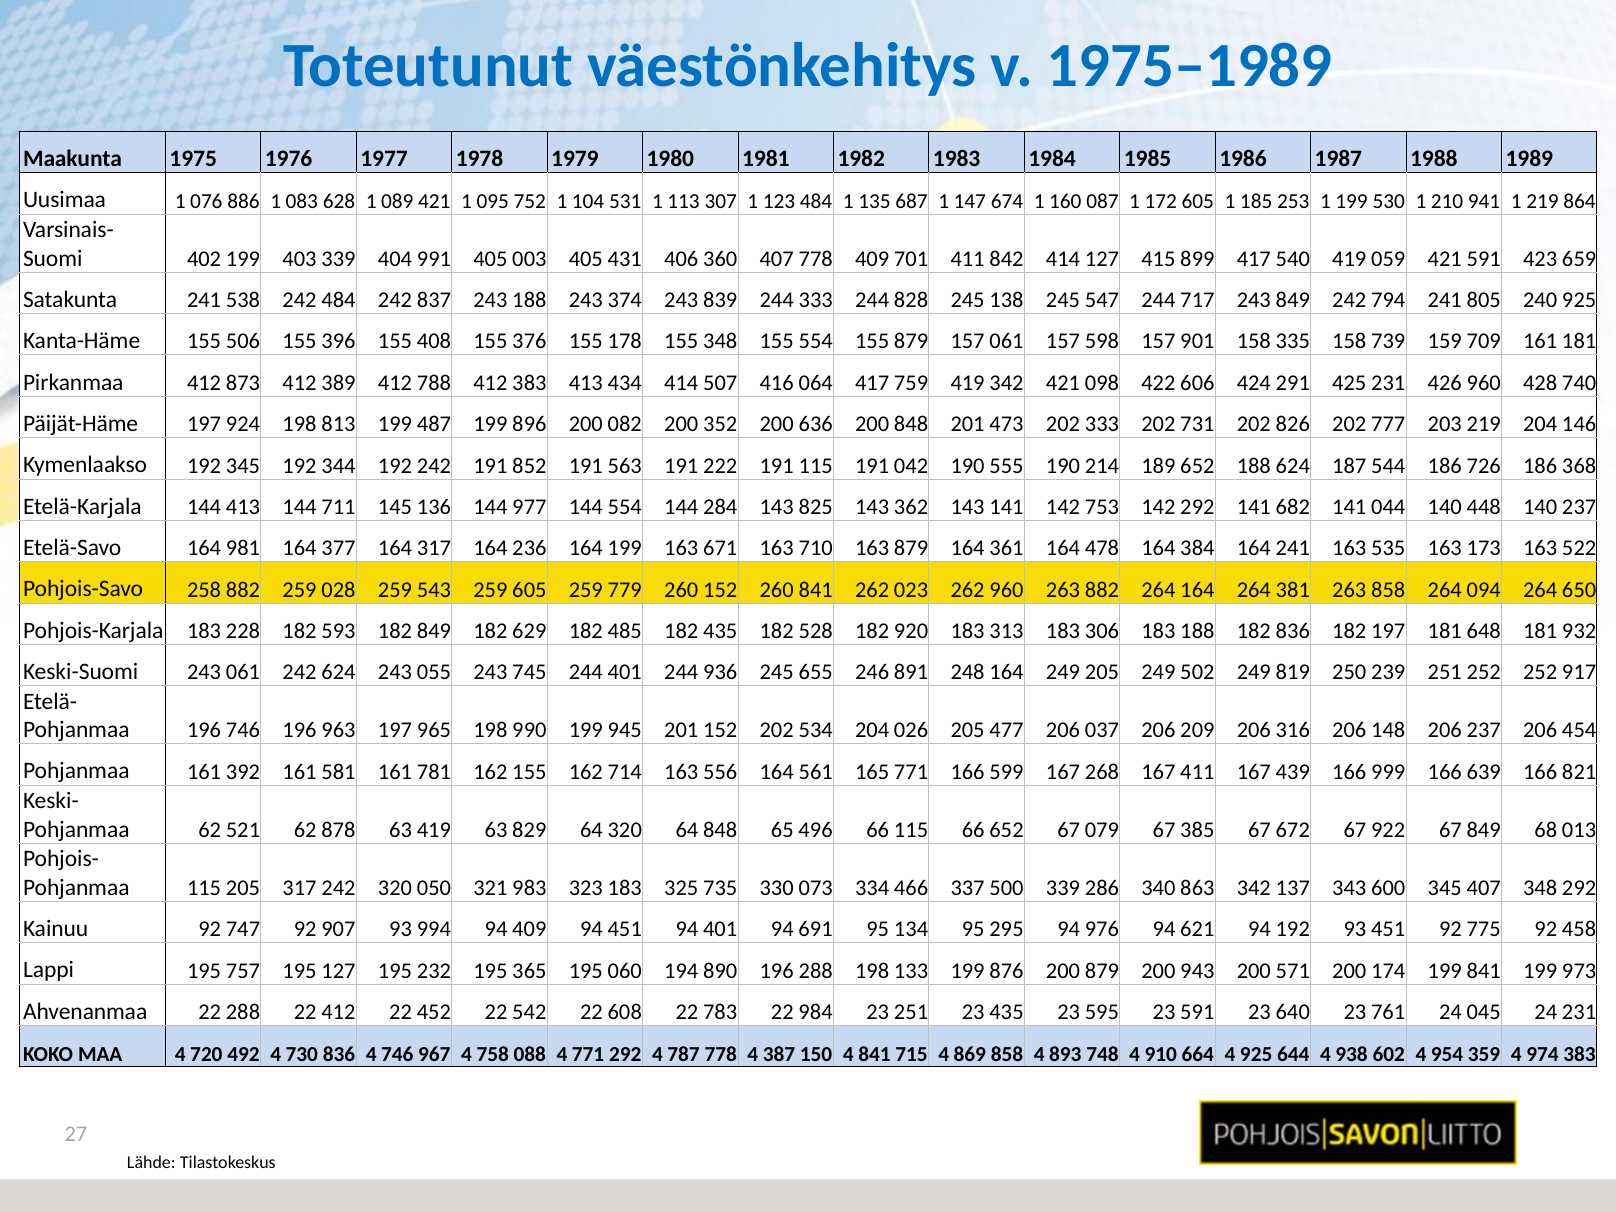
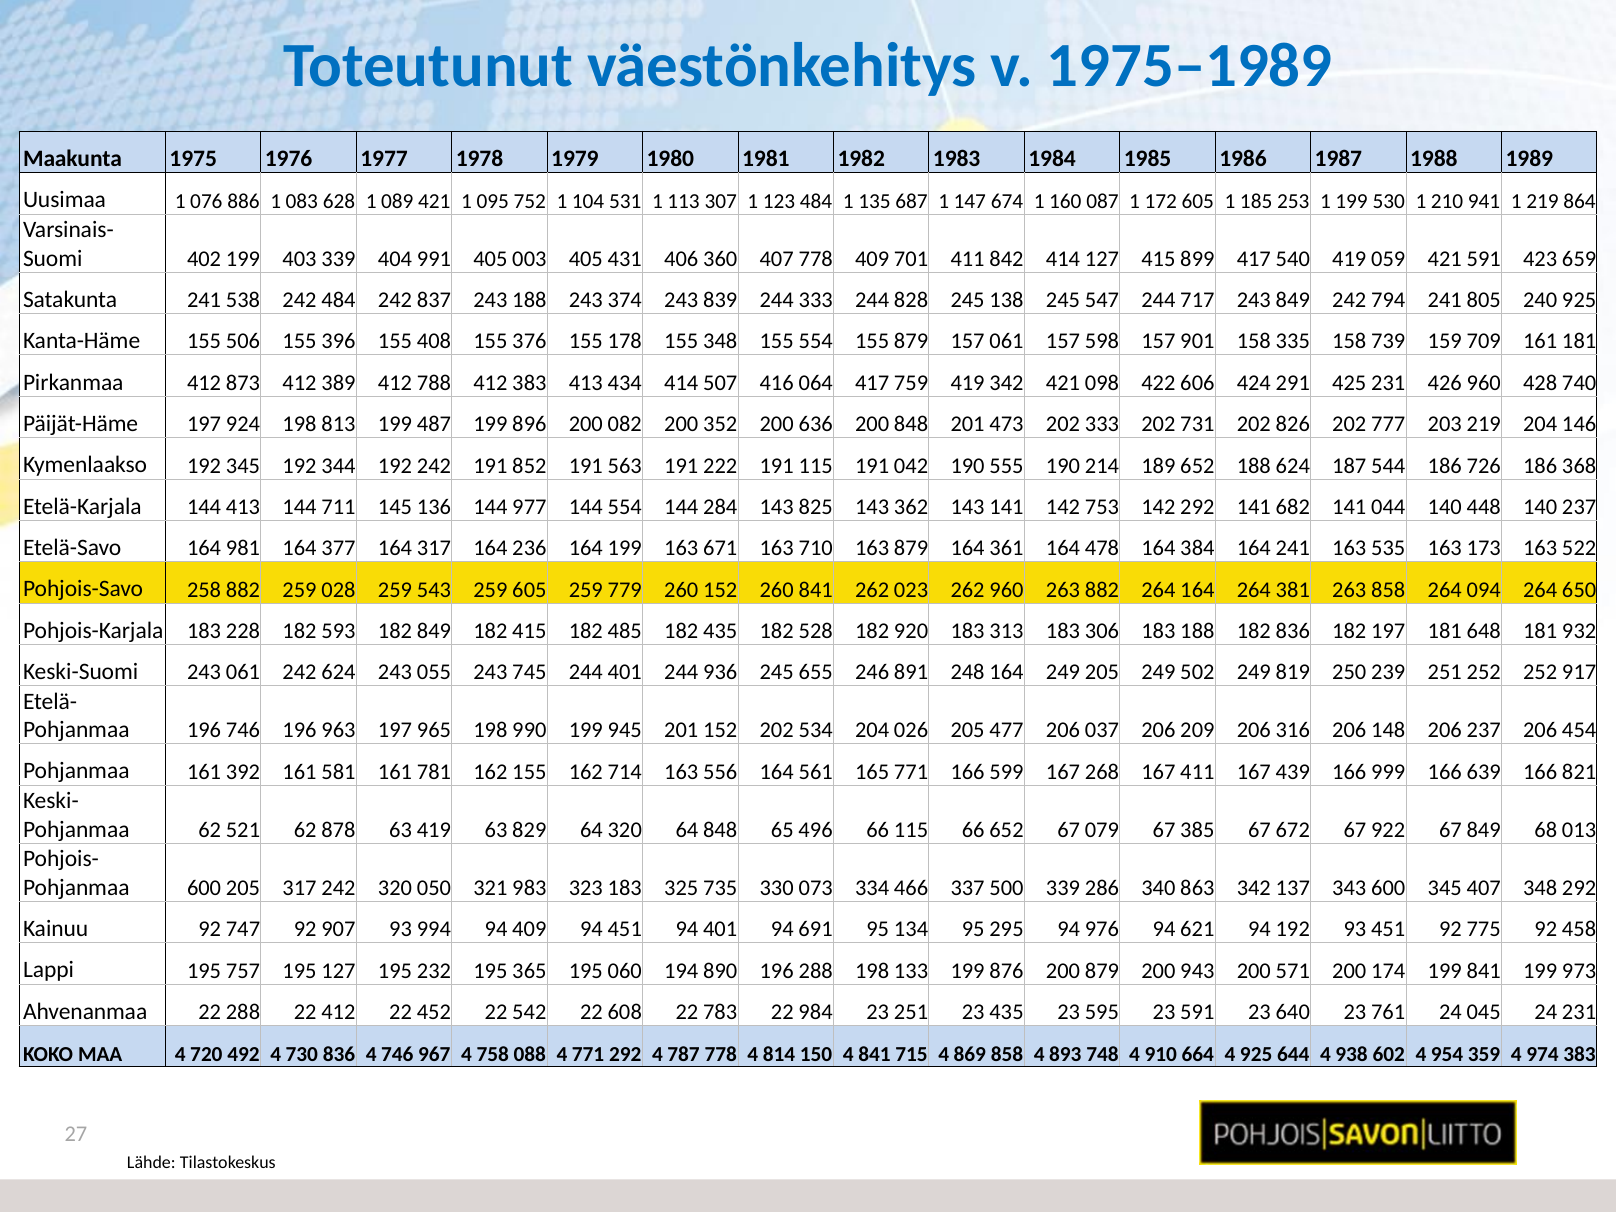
182 629: 629 -> 415 (529, 631)
Pohjanmaa 115: 115 -> 600 (204, 888)
387: 387 -> 814 (779, 1054)
